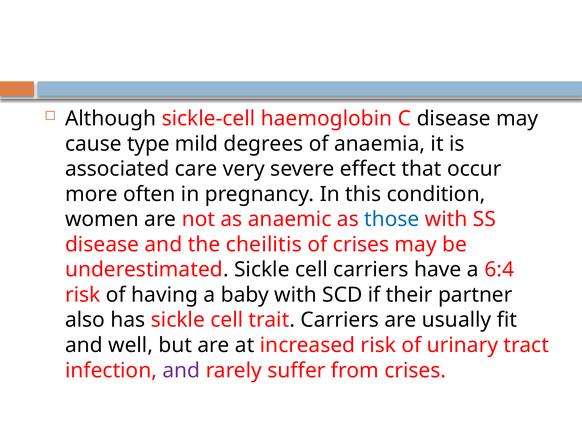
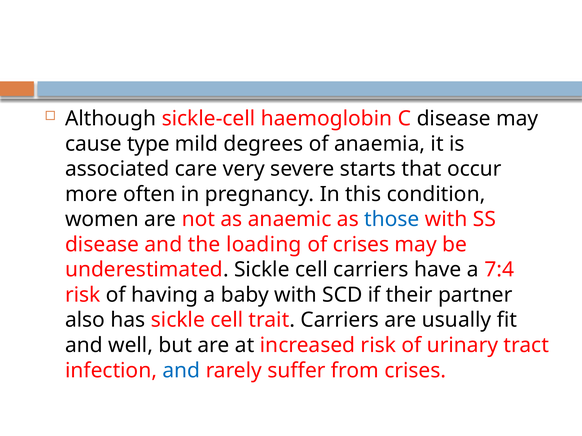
effect: effect -> starts (368, 169)
cheilitis: cheilitis -> loading (264, 245)
6:4: 6:4 -> 7:4 (499, 270)
and colour: purple -> blue (181, 371)
